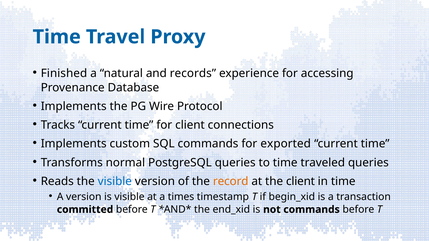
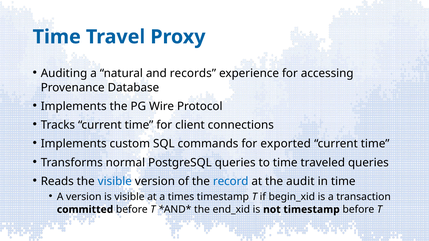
Finished: Finished -> Auditing (64, 73)
record colour: orange -> blue (231, 182)
the client: client -> audit (300, 182)
not commands: commands -> timestamp (312, 210)
